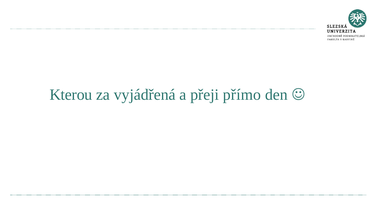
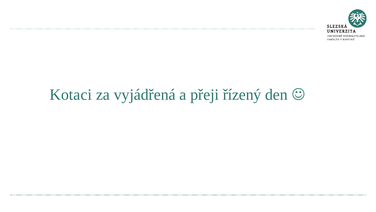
Kterou: Kterou -> Kotaci (71, 94)
přímo: přímo -> řízený (242, 94)
